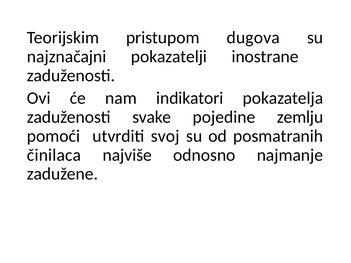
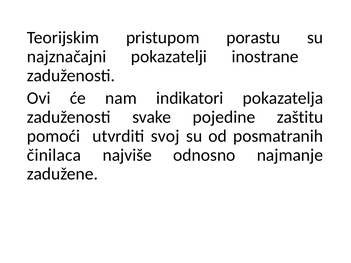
dugova: dugova -> porastu (253, 38)
zemlju: zemlju -> zaštitu (300, 117)
